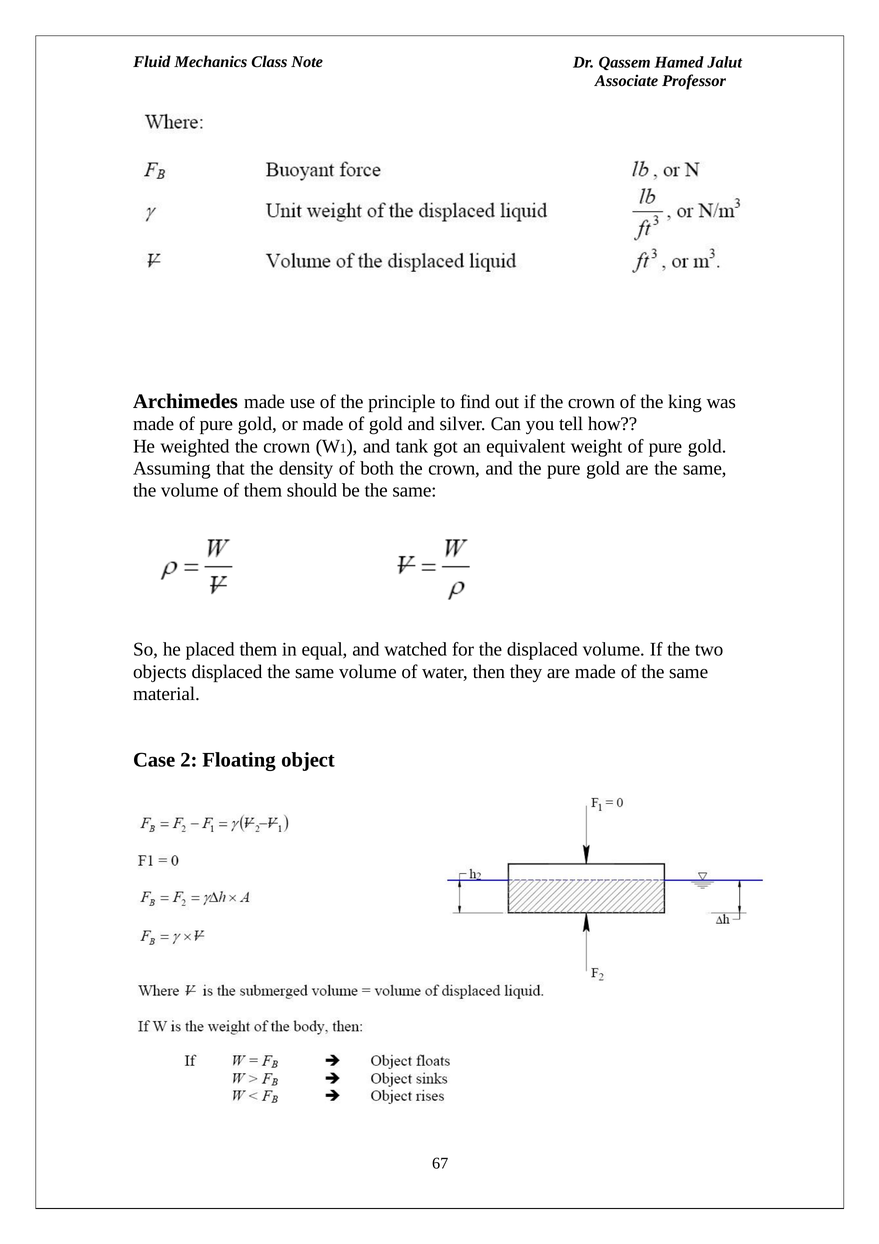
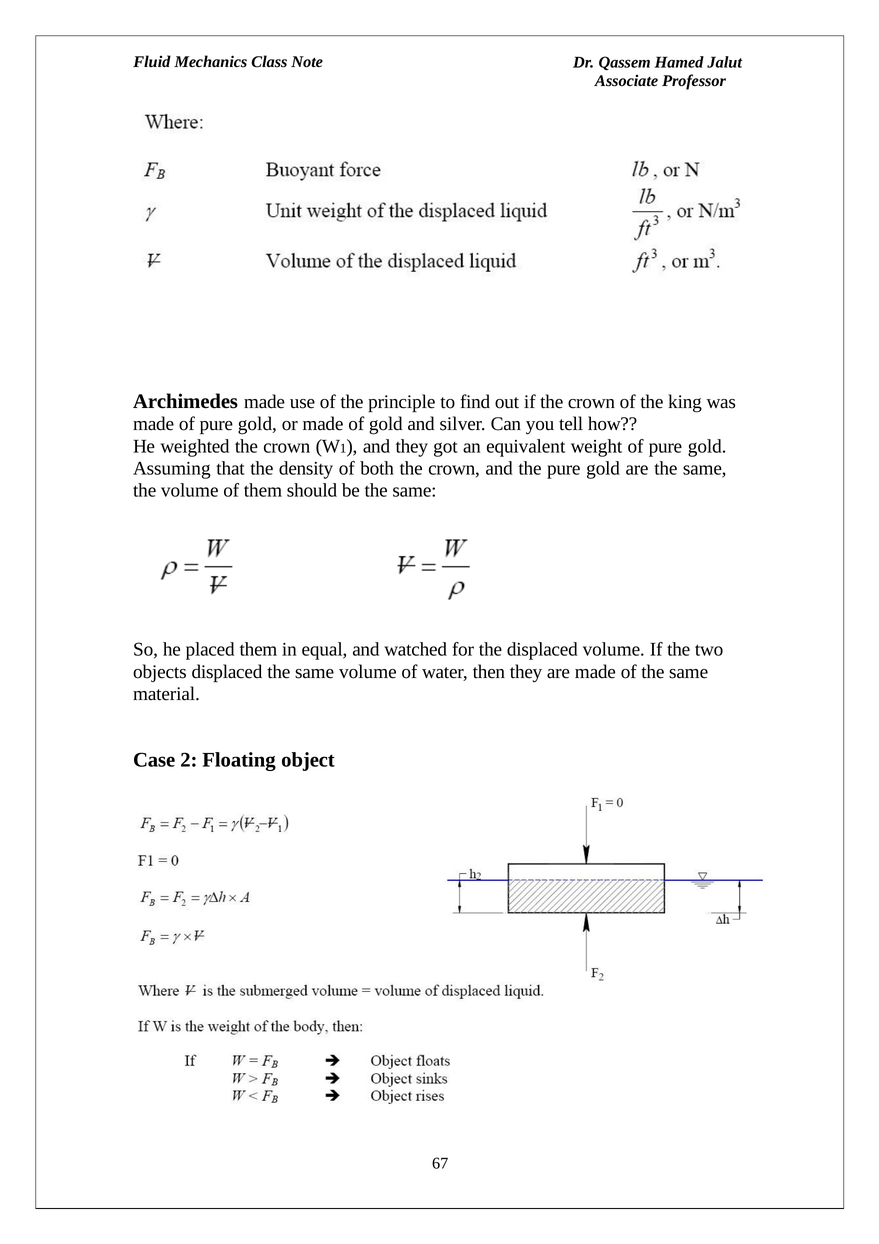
and tank: tank -> they (412, 447)
